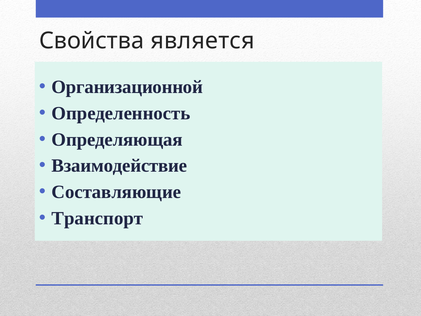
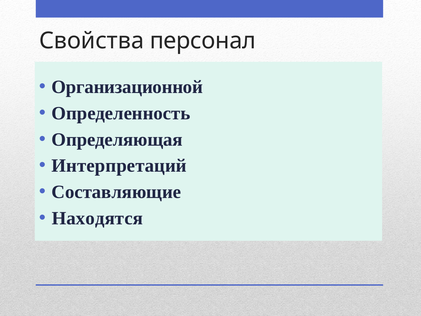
является: является -> персонал (203, 41)
Взаимодействие: Взаимодействие -> Интерпретаций (119, 166)
Транспорт: Транспорт -> Находятся (97, 218)
